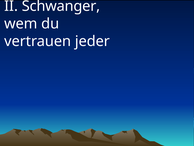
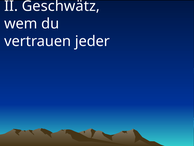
Schwanger: Schwanger -> Geschwätz (61, 6)
